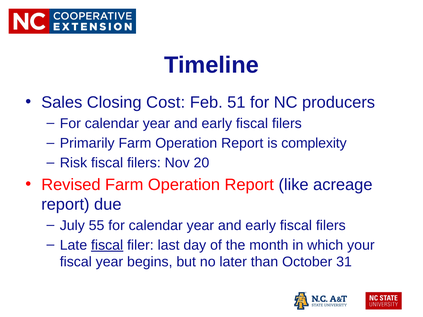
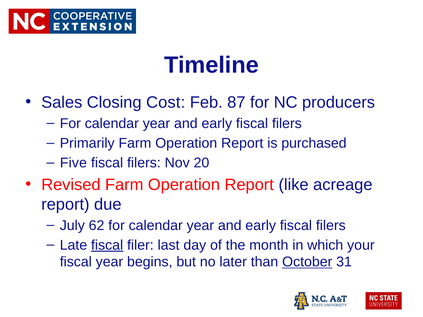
51: 51 -> 87 (236, 103)
complexity: complexity -> purchased (314, 143)
Risk: Risk -> Five (73, 163)
55: 55 -> 62 (97, 226)
October underline: none -> present (307, 262)
